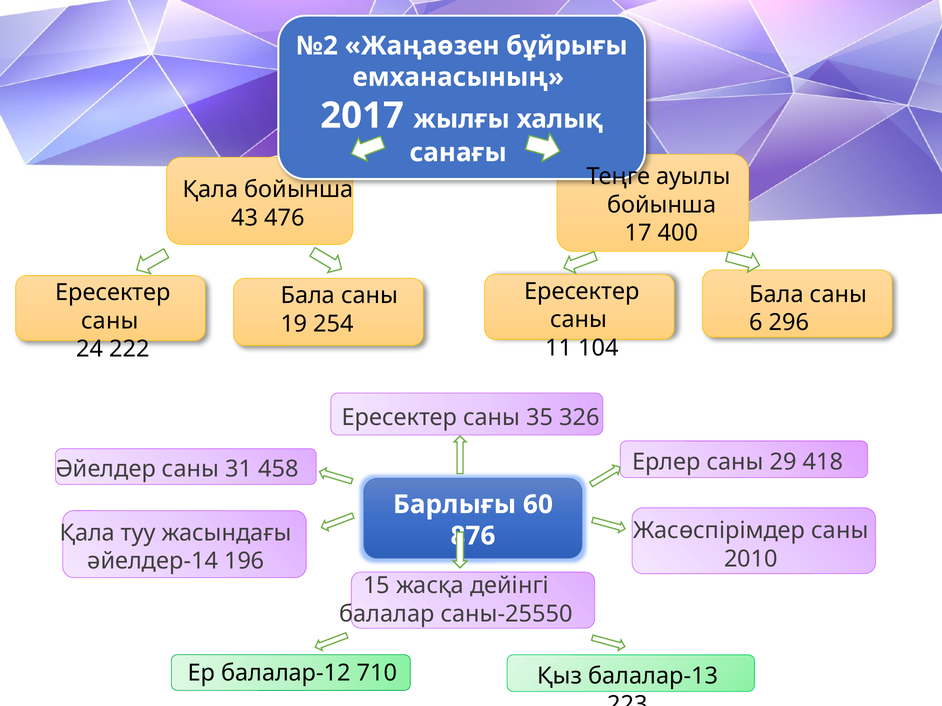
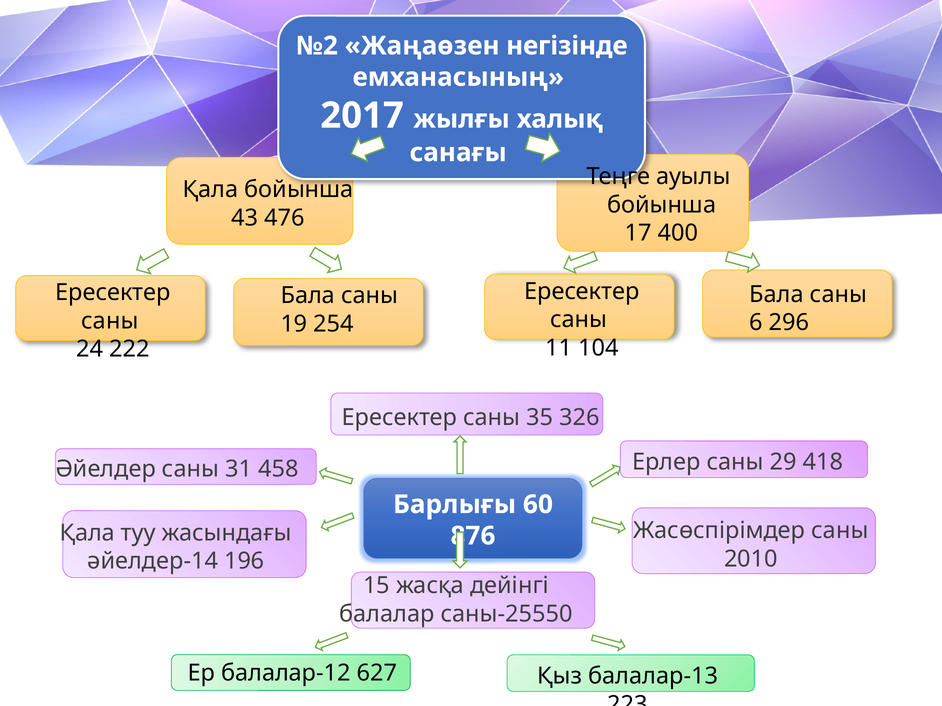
бұйрығы: бұйрығы -> негізінде (567, 46)
710: 710 -> 627 (377, 674)
